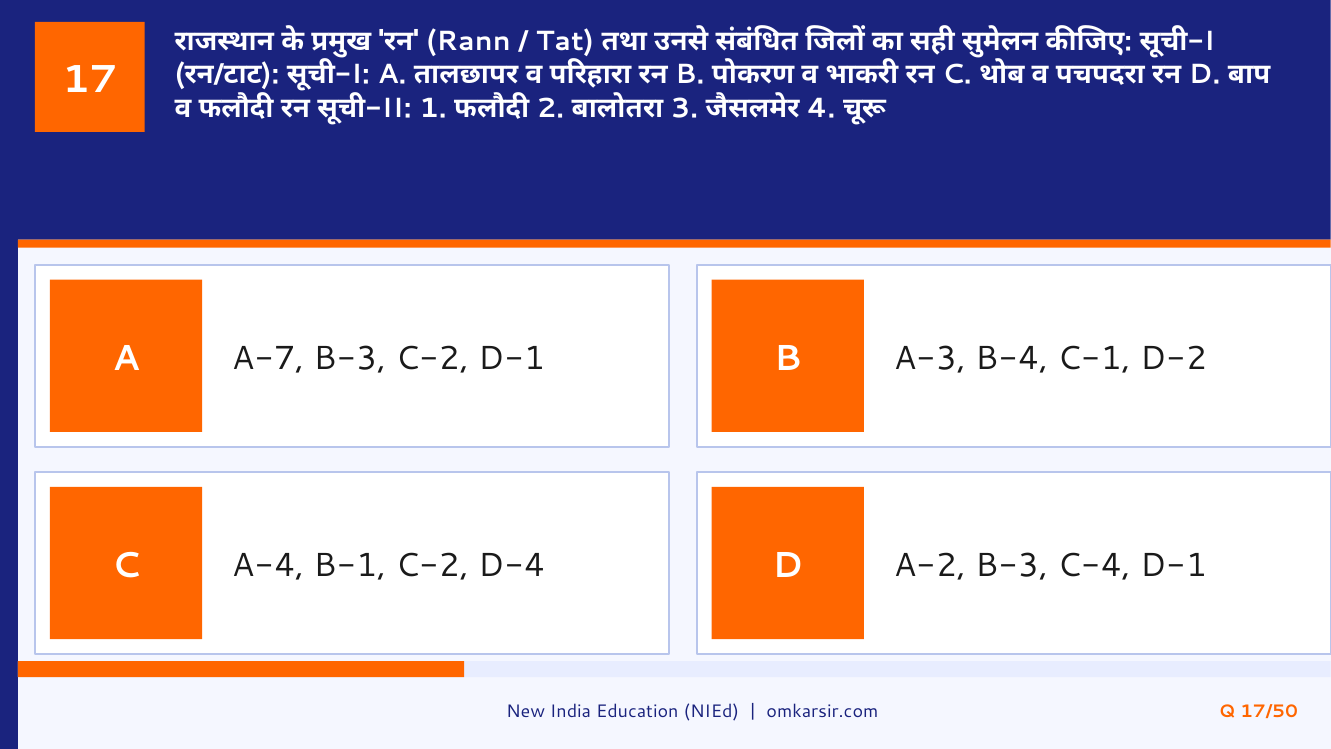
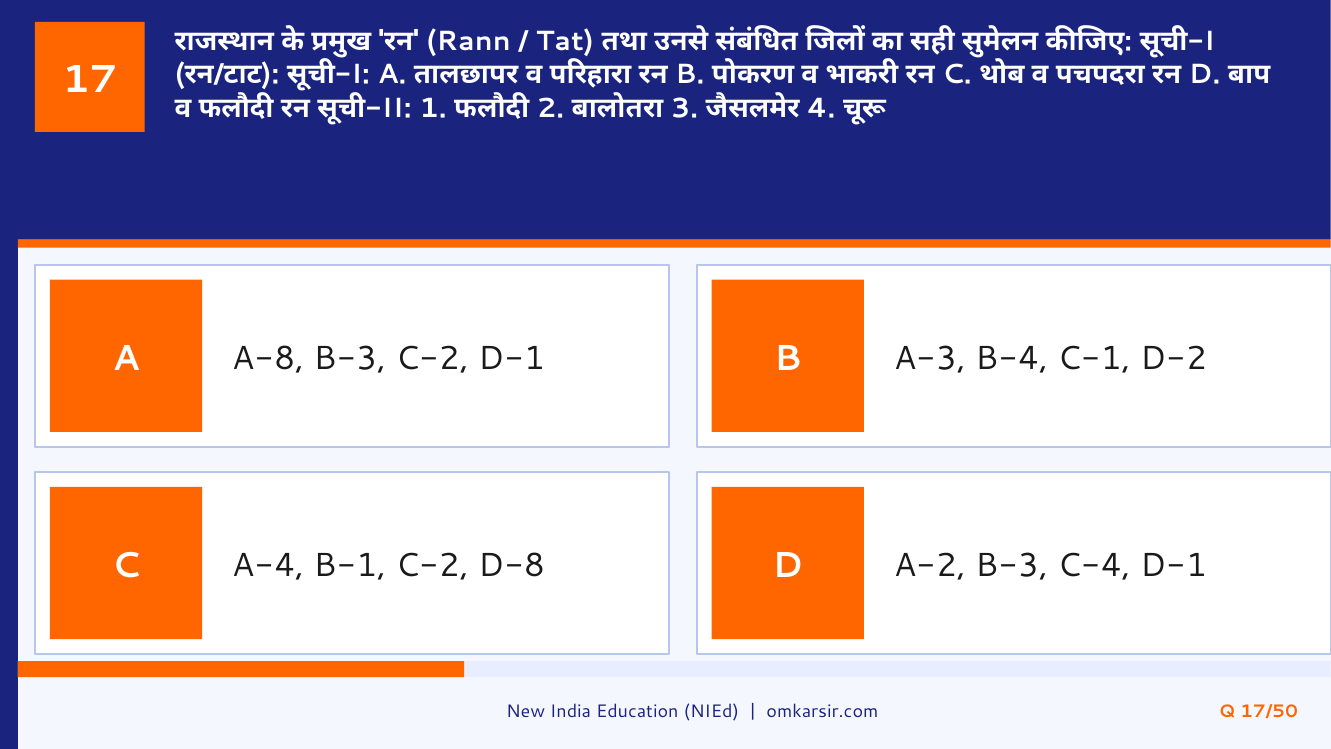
A-7: A-7 -> A-8 (268, 358)
D-4: D-4 -> D-8 (512, 565)
